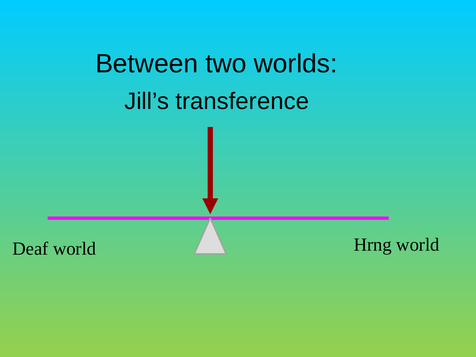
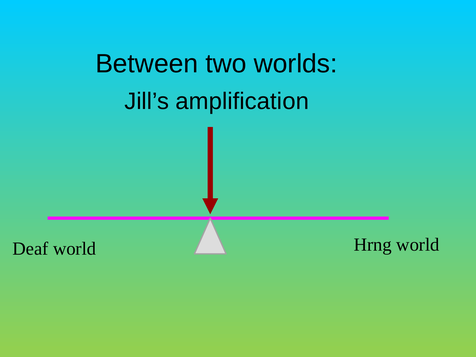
transference: transference -> amplification (242, 101)
